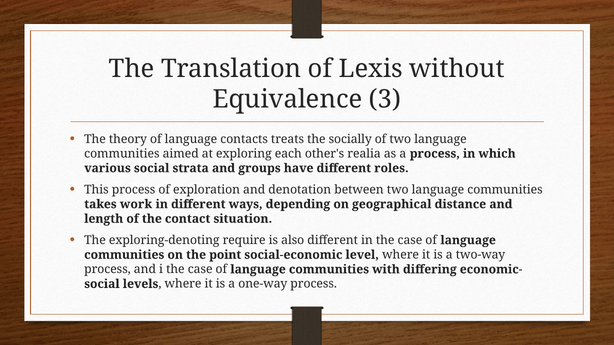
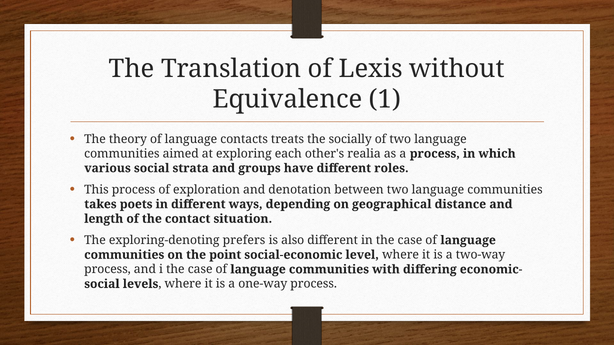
3: 3 -> 1 (385, 100)
work: work -> poets (136, 204)
require: require -> prefers (244, 240)
